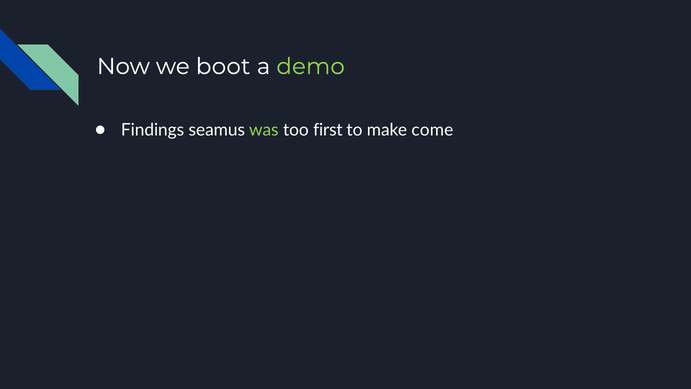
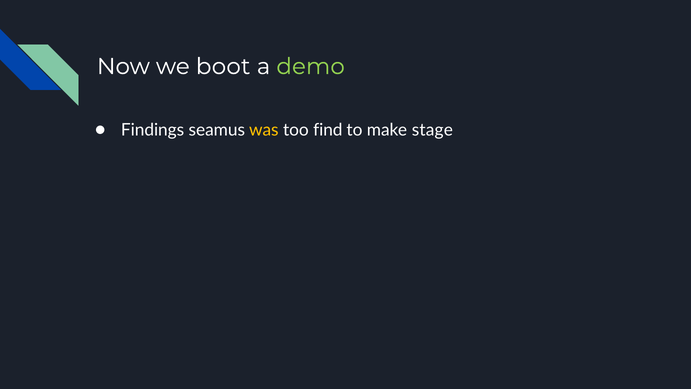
was colour: light green -> yellow (264, 130)
first: first -> find (328, 130)
come: come -> stage (432, 130)
